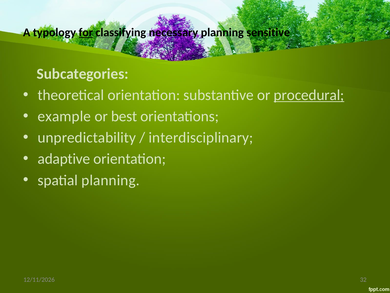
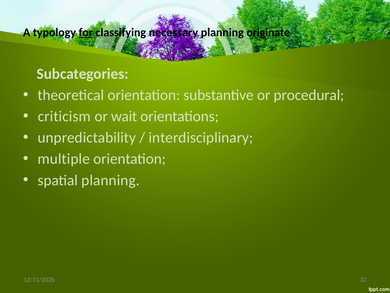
sensitive: sensitive -> originate (268, 32)
procedural underline: present -> none (309, 95)
example: example -> criticism (64, 116)
best: best -> wait (124, 116)
adaptive: adaptive -> multiple (64, 159)
